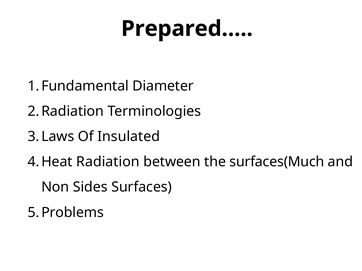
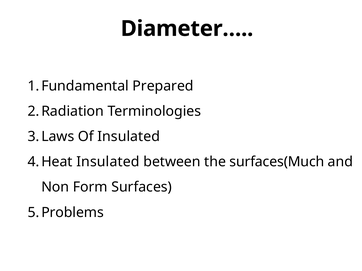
Prepared…: Prepared… -> Diameter… (187, 29)
Diameter: Diameter -> Prepared (163, 86)
Radiation: Radiation -> Insulated (108, 162)
Sides: Sides -> Form (90, 187)
